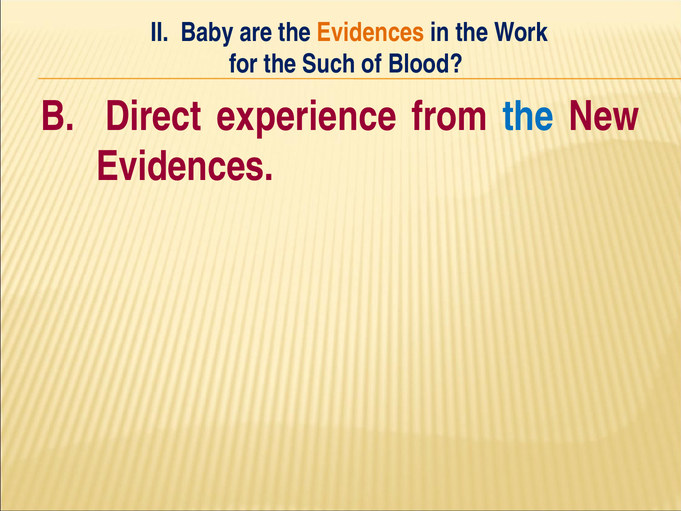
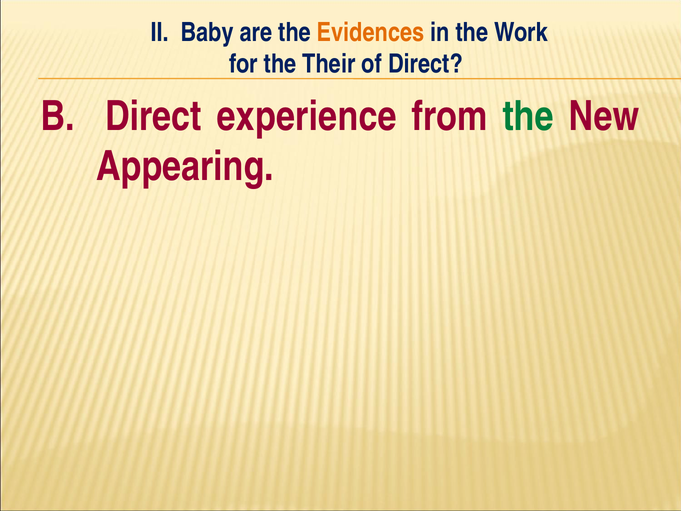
Such: Such -> Their (329, 64)
of Blood: Blood -> Direct (425, 64)
the colour: blue -> green (528, 116)
Evidences: Evidences -> Appearing (185, 166)
